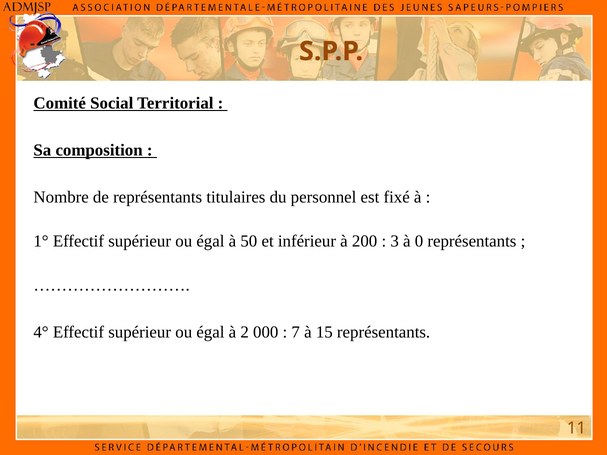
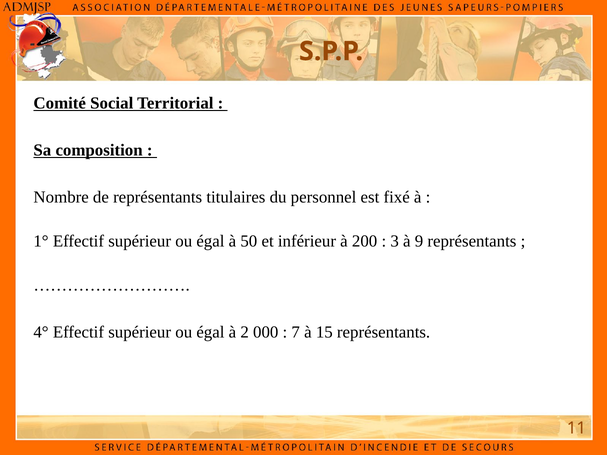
0: 0 -> 9 (419, 241)
